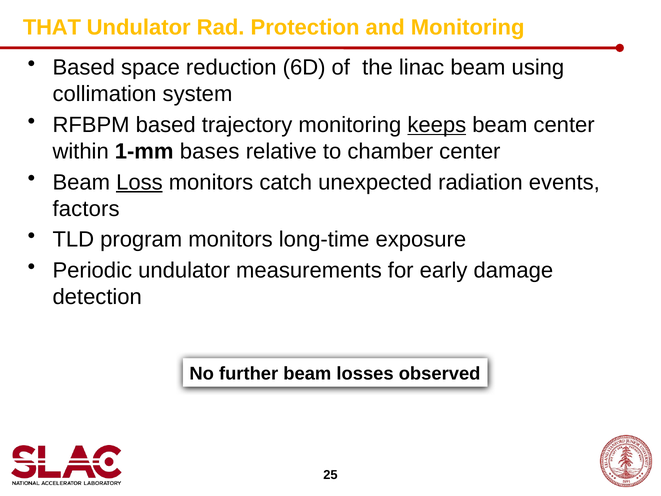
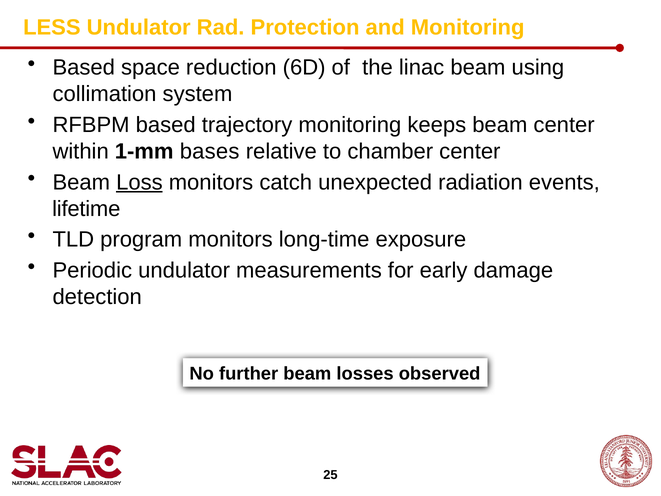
THAT: THAT -> LESS (52, 28)
keeps underline: present -> none (437, 125)
factors: factors -> lifetime (86, 209)
